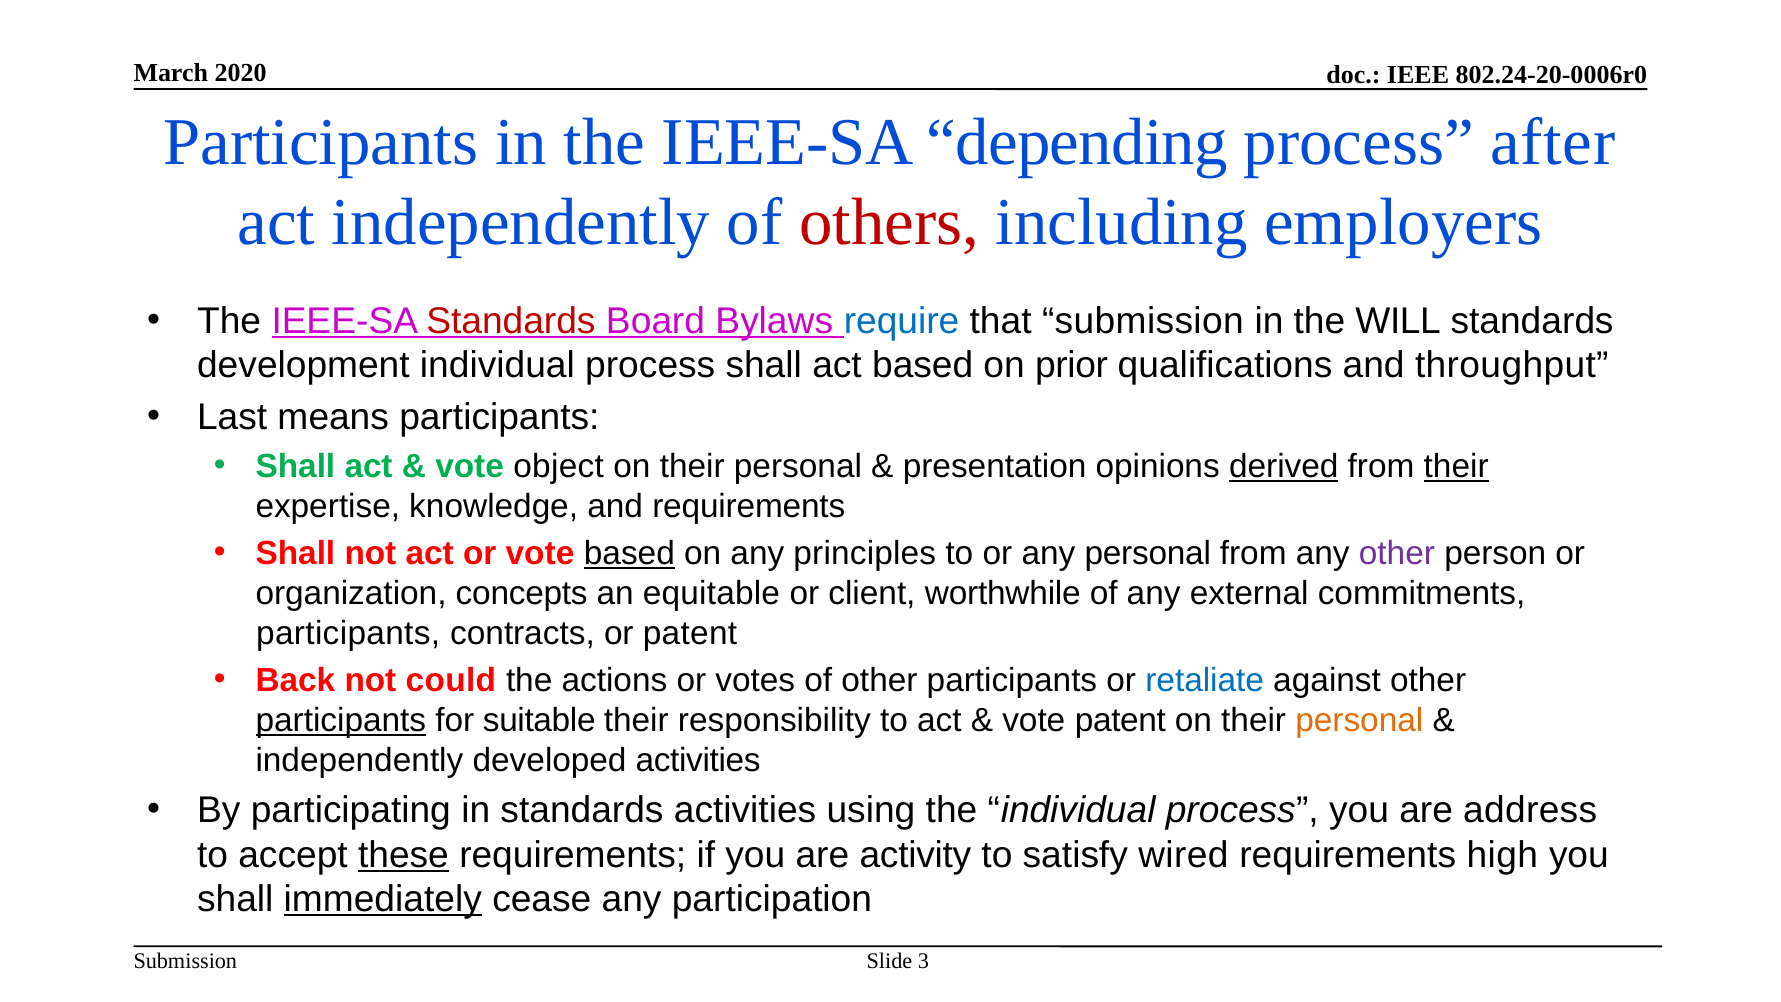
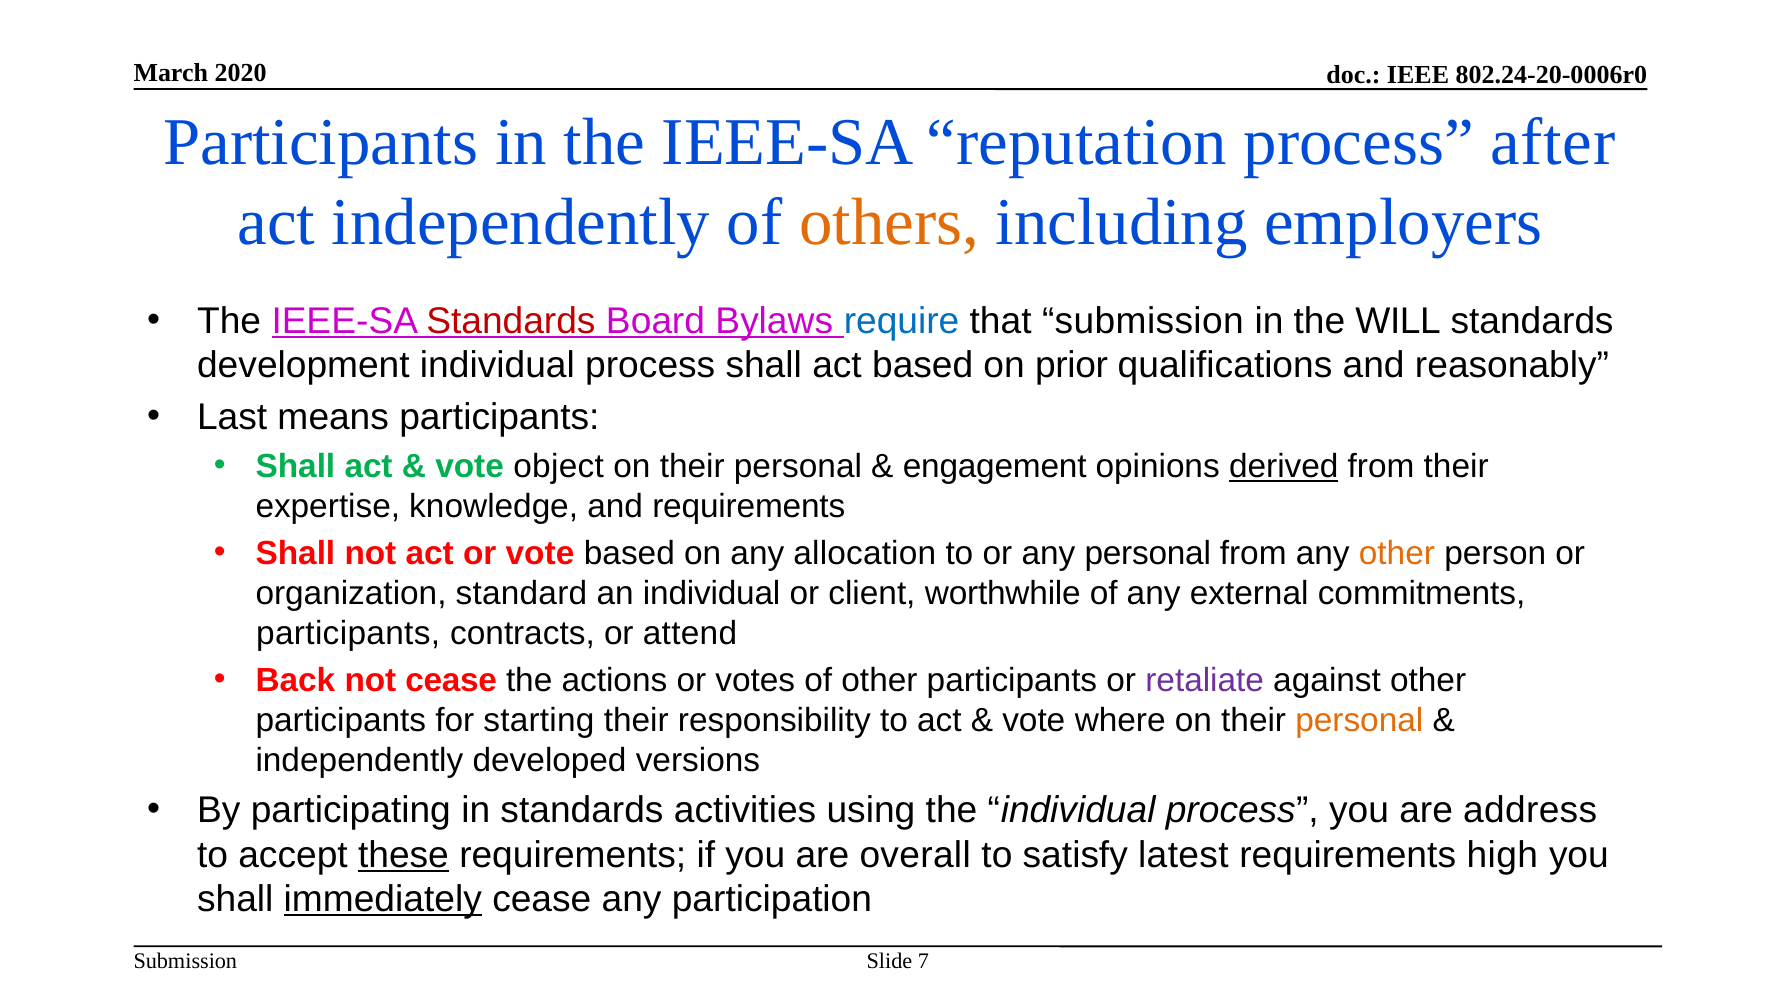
depending: depending -> reputation (1077, 143)
others colour: red -> orange (889, 223)
throughput: throughput -> reasonably (1512, 366)
presentation: presentation -> engagement (995, 466)
their underline: present -> none (1456, 466)
based underline: present -> none (629, 553)
principles: principles -> allocation (865, 553)
other colour: purple -> orange (1397, 553)
concepts: concepts -> standard (521, 593)
an equitable: equitable -> individual (712, 593)
or patent: patent -> attend (690, 633)
not could: could -> cease (451, 680)
retaliate colour: blue -> purple (1205, 680)
participants underline: present -> none (341, 720)
suitable: suitable -> starting (539, 720)
vote patent: patent -> where (1120, 720)
developed activities: activities -> versions (698, 760)
activity: activity -> overall (915, 855)
wired: wired -> latest (1183, 855)
3: 3 -> 7 (923, 961)
